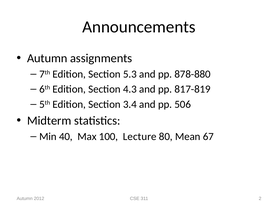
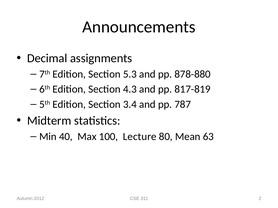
Autumn: Autumn -> Decimal (47, 58)
506: 506 -> 787 (183, 105)
67: 67 -> 63 (208, 137)
